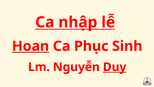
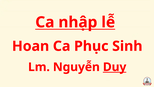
Hoan underline: present -> none (31, 46)
